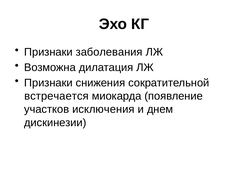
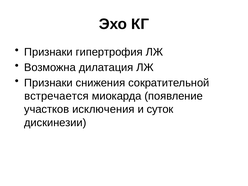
заболевания: заболевания -> гипертрофия (109, 52)
днем: днем -> суток (160, 109)
